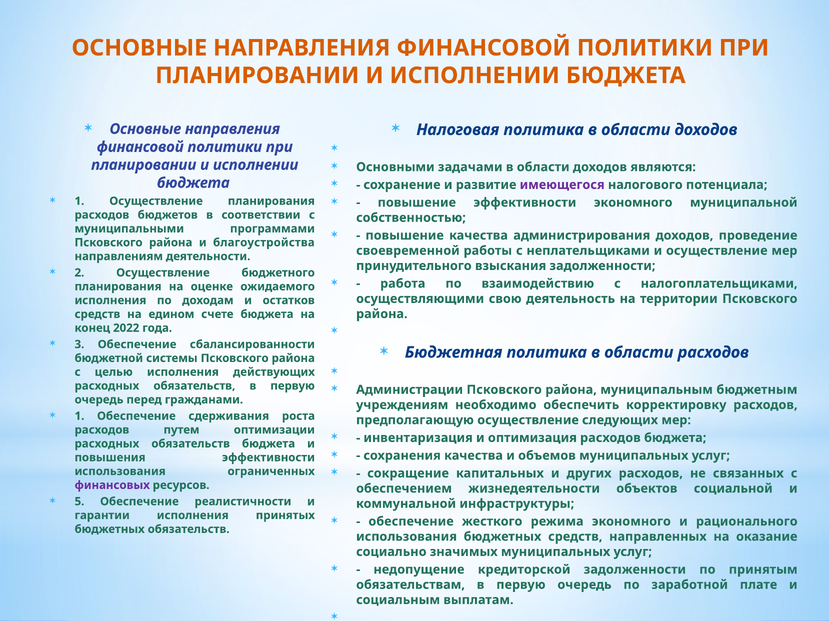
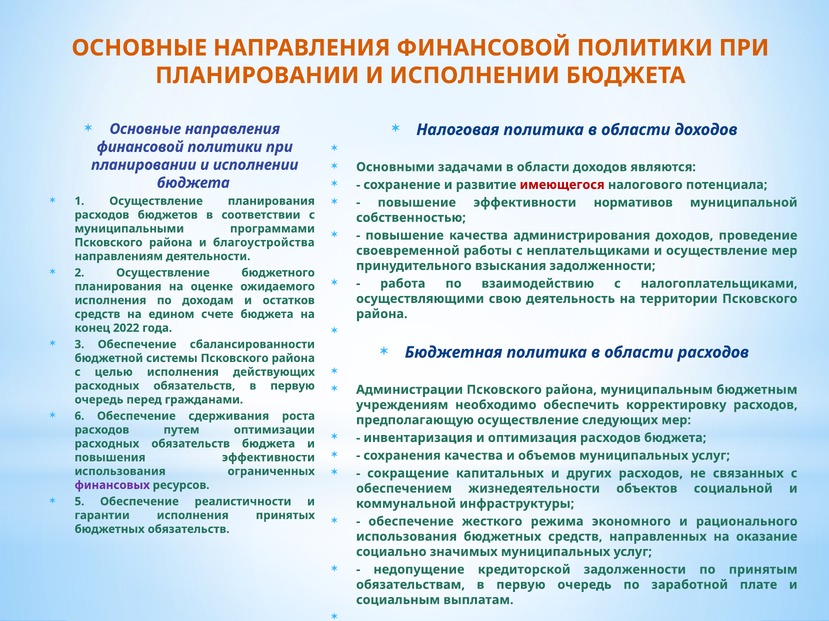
имеющегося colour: purple -> red (562, 185)
эффективности экономного: экономного -> нормативов (633, 203)
1: 1 -> 6 (79, 417)
